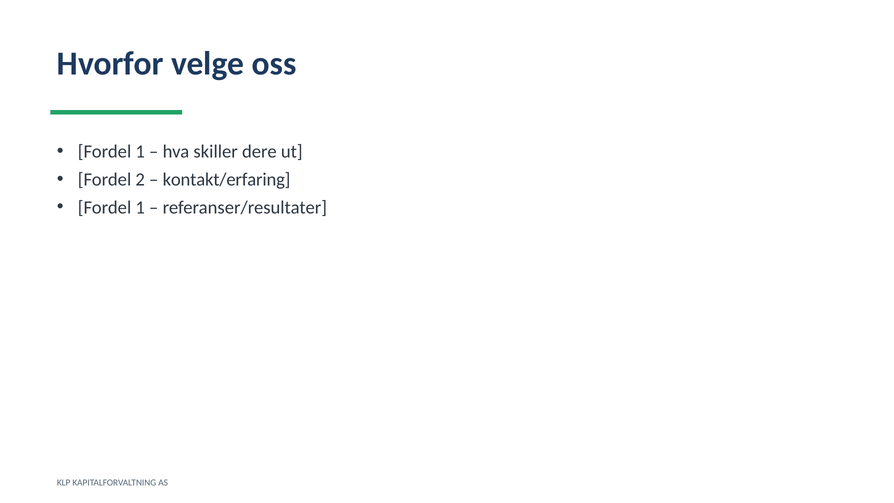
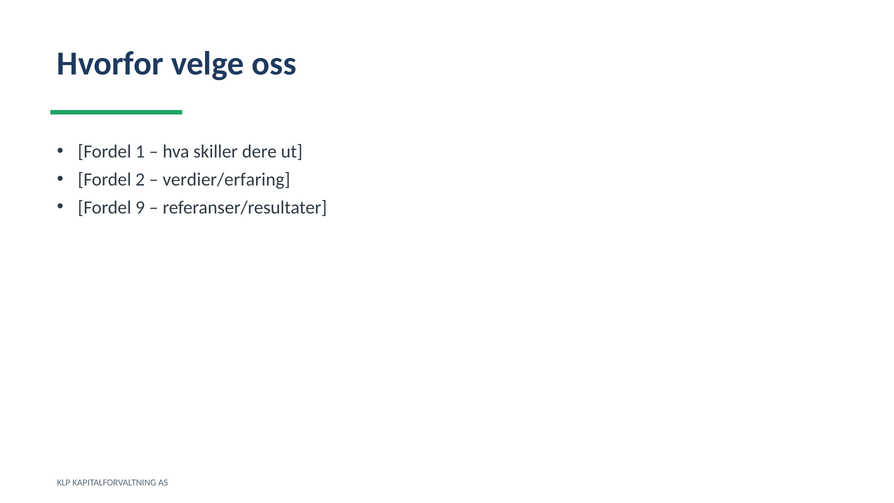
kontakt/erfaring: kontakt/erfaring -> verdier/erfaring (226, 179)
1: 1 -> 9 (140, 207)
